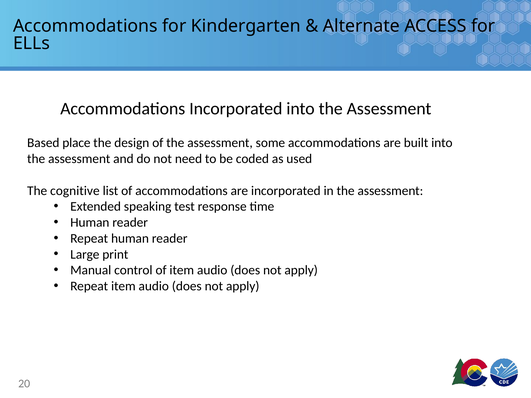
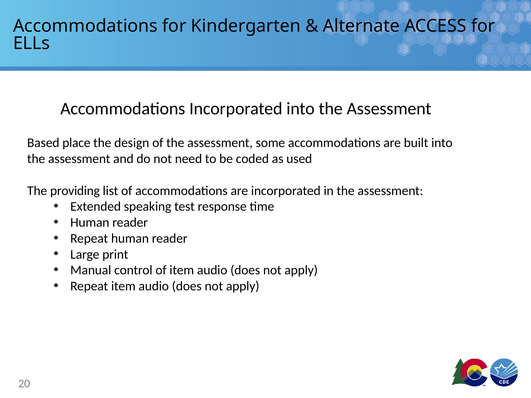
cognitive: cognitive -> providing (75, 191)
